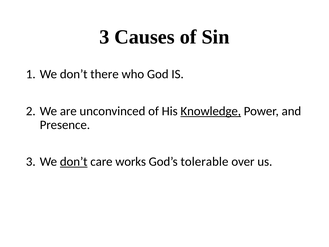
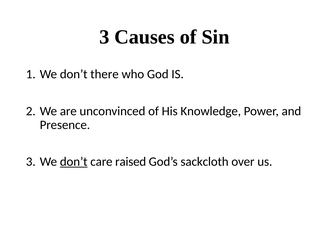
Knowledge underline: present -> none (211, 111)
works: works -> raised (131, 162)
tolerable: tolerable -> sackcloth (205, 162)
